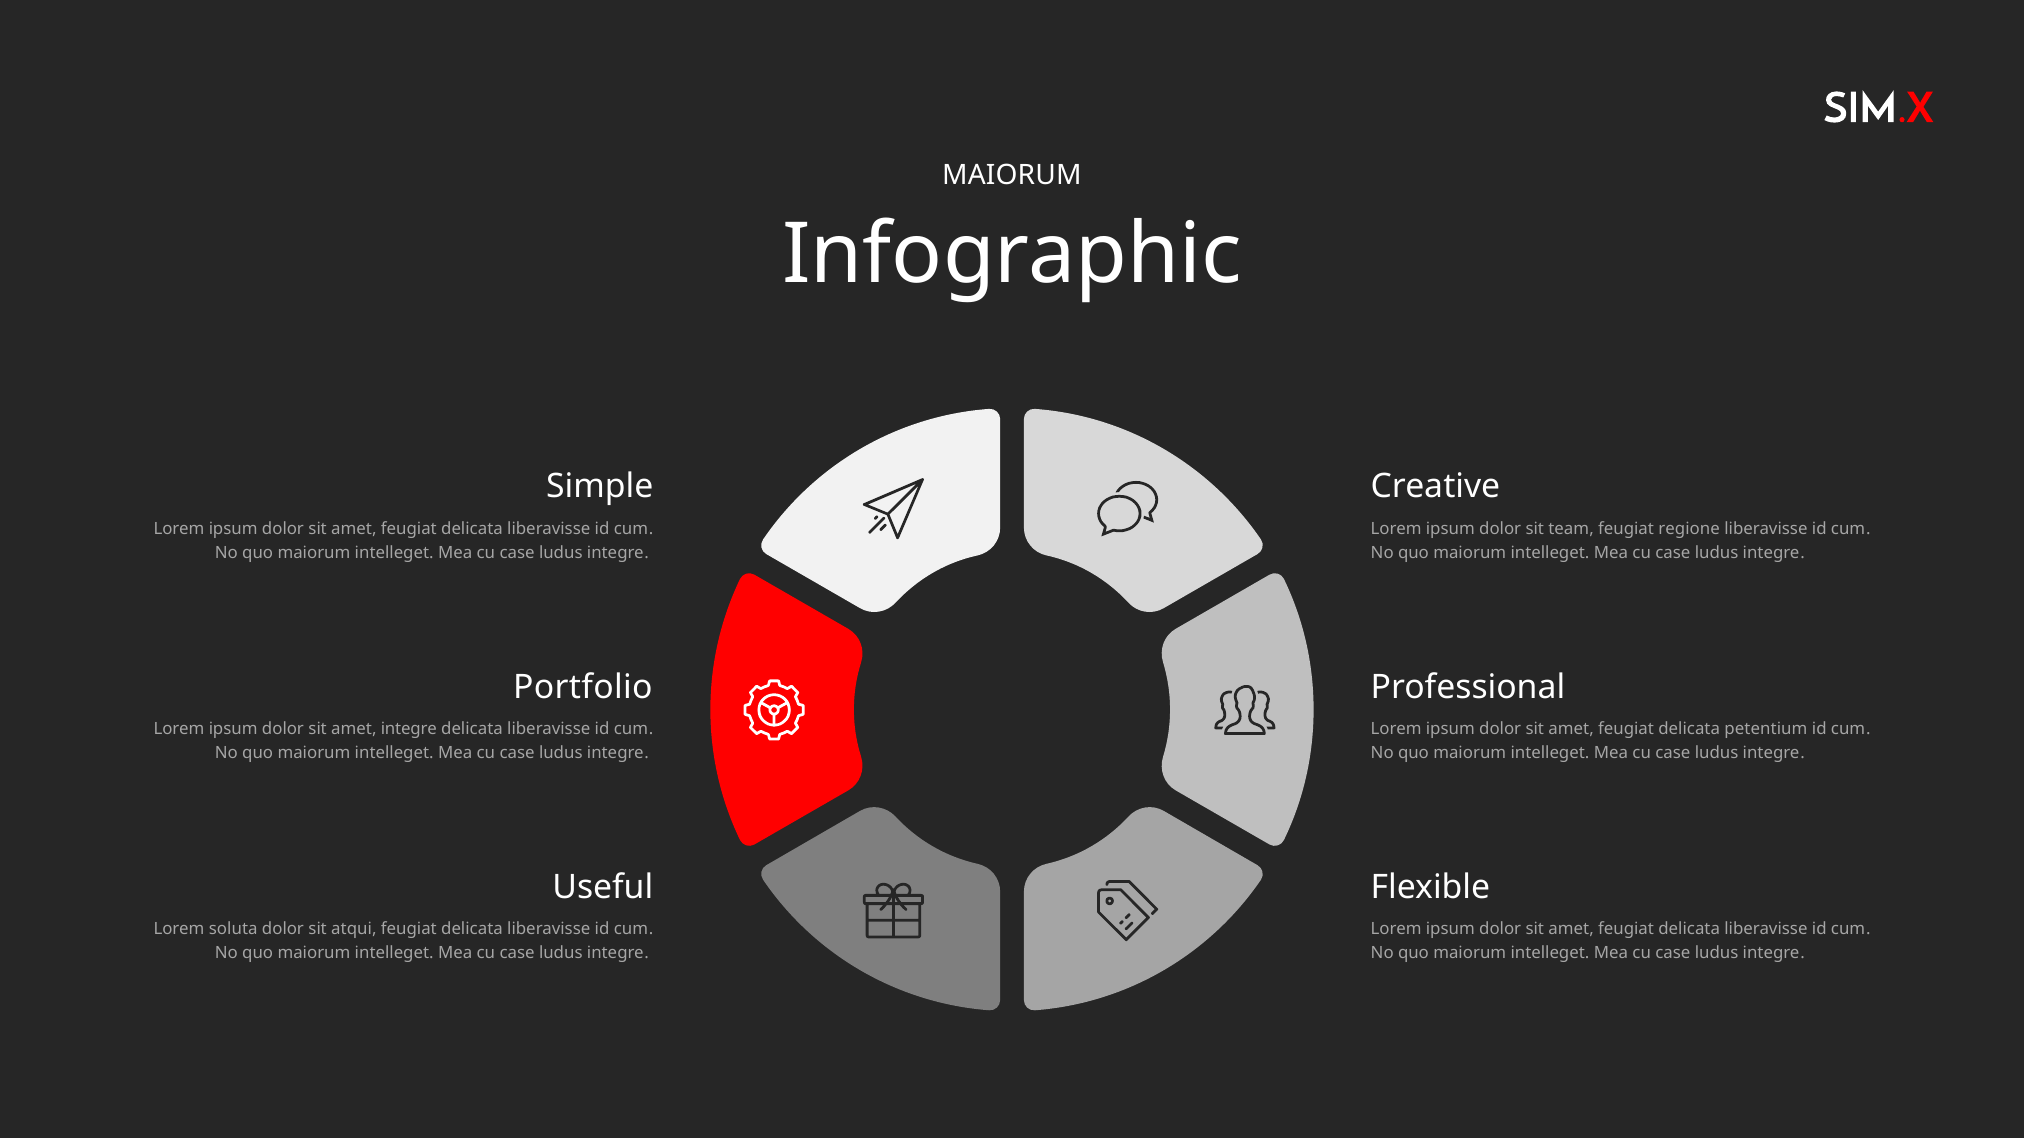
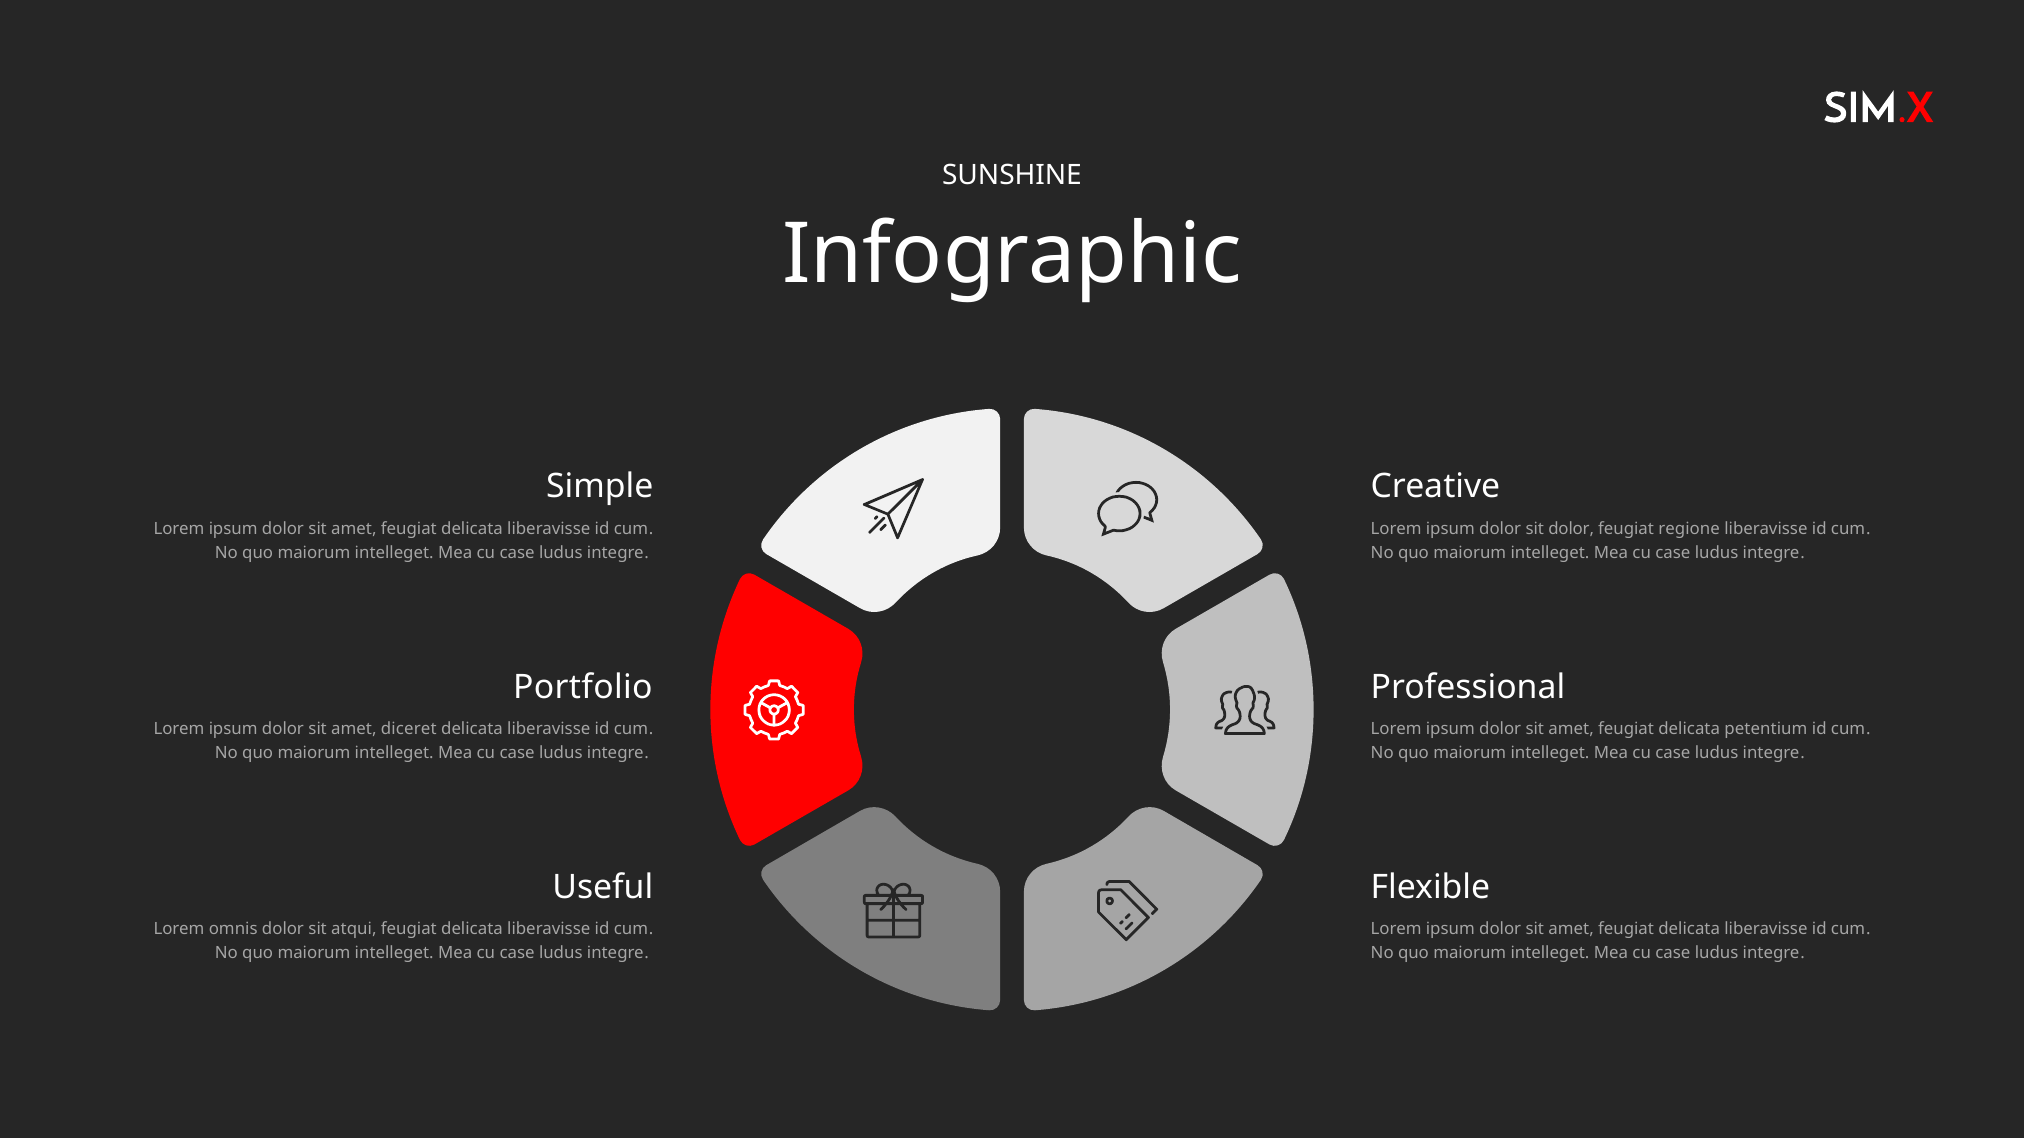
MAIORUM: MAIORUM -> SUNSHINE (1012, 175)
sit team: team -> dolor (1571, 529)
amet integre: integre -> diceret (409, 729)
soluta: soluta -> omnis (233, 929)
